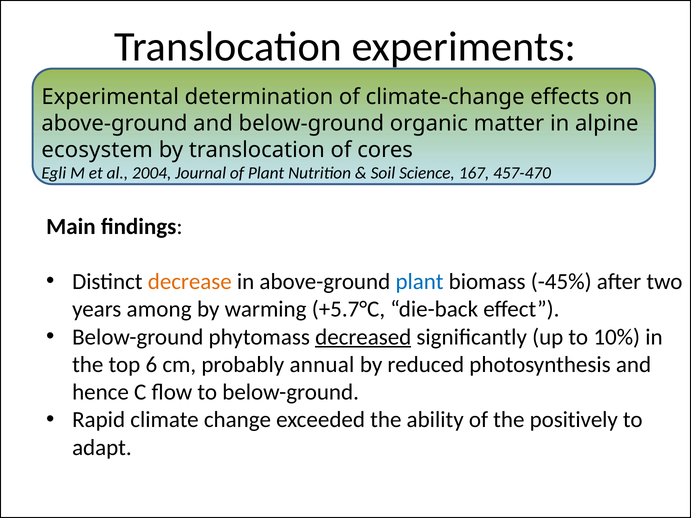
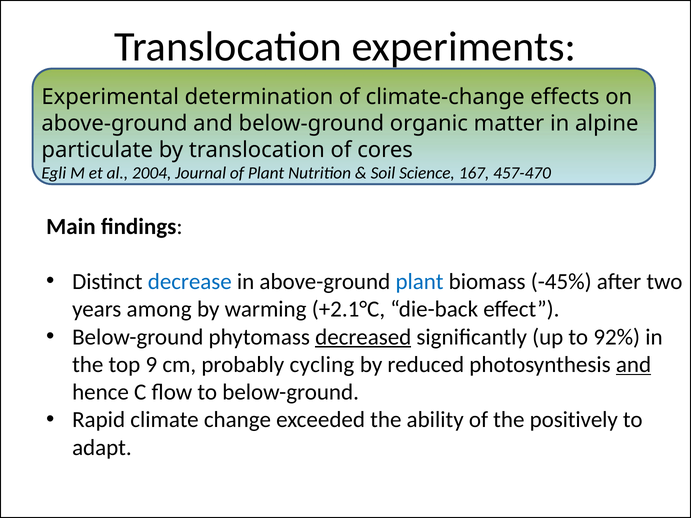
ecosystem: ecosystem -> particulate (97, 150)
decrease colour: orange -> blue (190, 282)
+5.7°C: +5.7°C -> +2.1°C (348, 309)
10%: 10% -> 92% (617, 337)
6: 6 -> 9 (151, 365)
annual: annual -> cycling (322, 365)
and underline: none -> present (634, 365)
